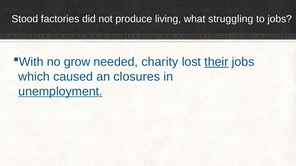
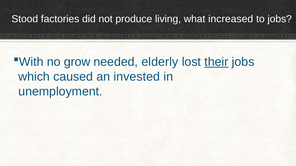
struggling: struggling -> increased (231, 19)
charity: charity -> elderly (160, 62)
closures: closures -> invested (137, 77)
unemployment underline: present -> none (60, 92)
